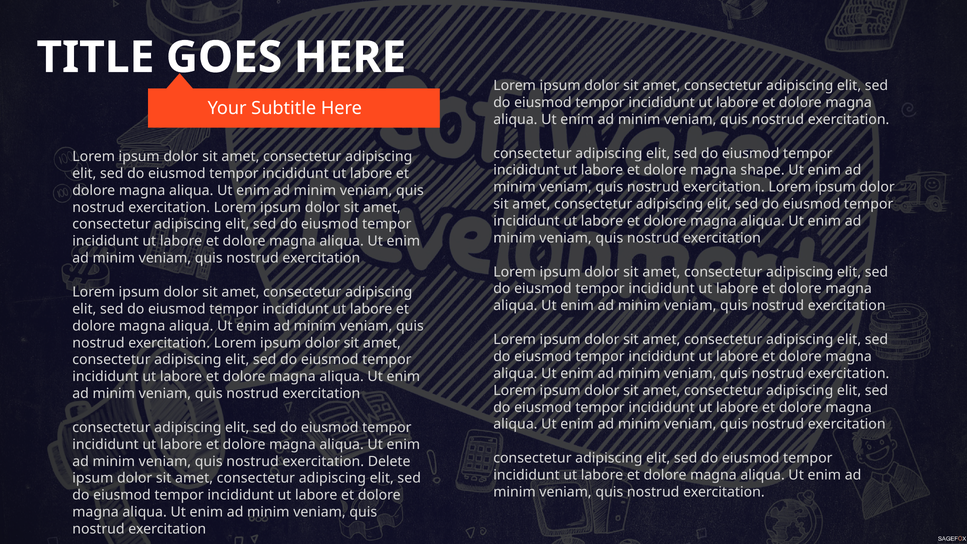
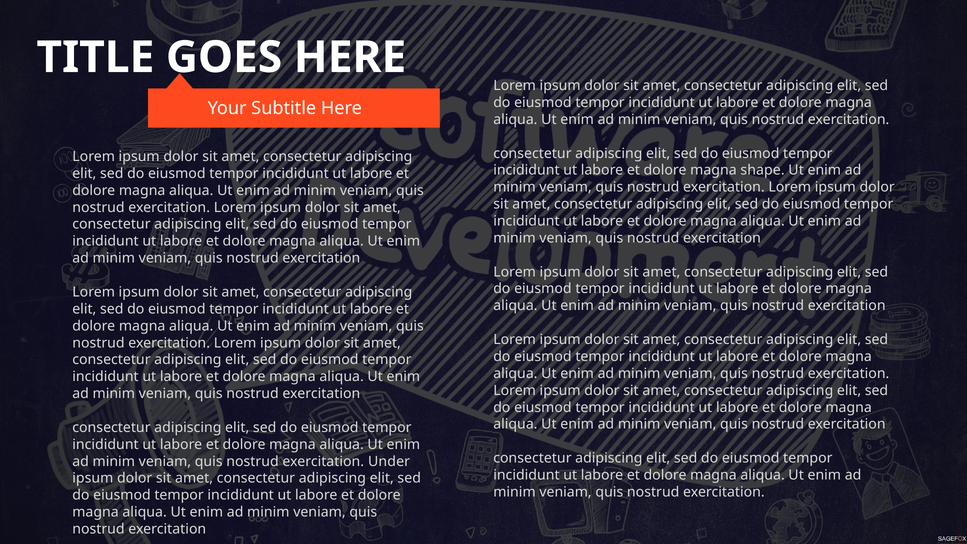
Delete: Delete -> Under (389, 461)
